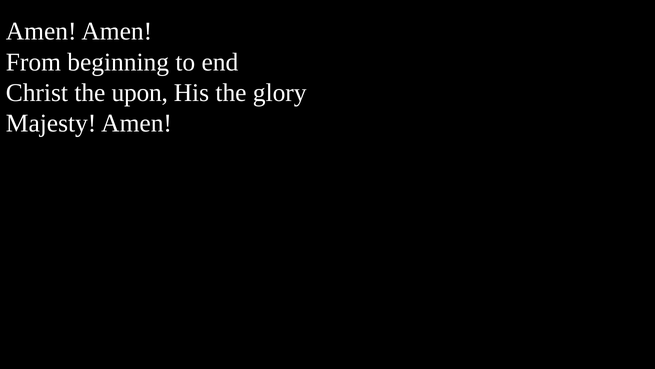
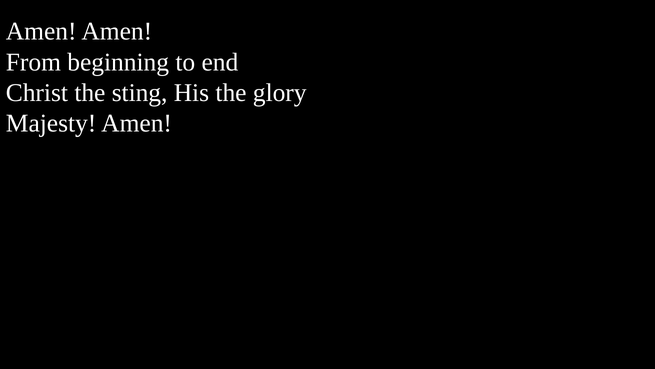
upon: upon -> sting (140, 93)
